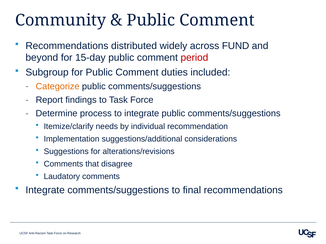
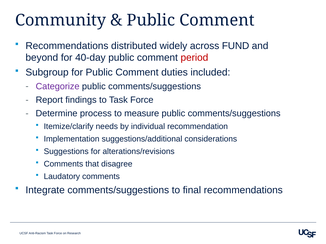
15-day: 15-day -> 40-day (90, 58)
Categorize colour: orange -> purple (58, 87)
to integrate: integrate -> measure (142, 114)
